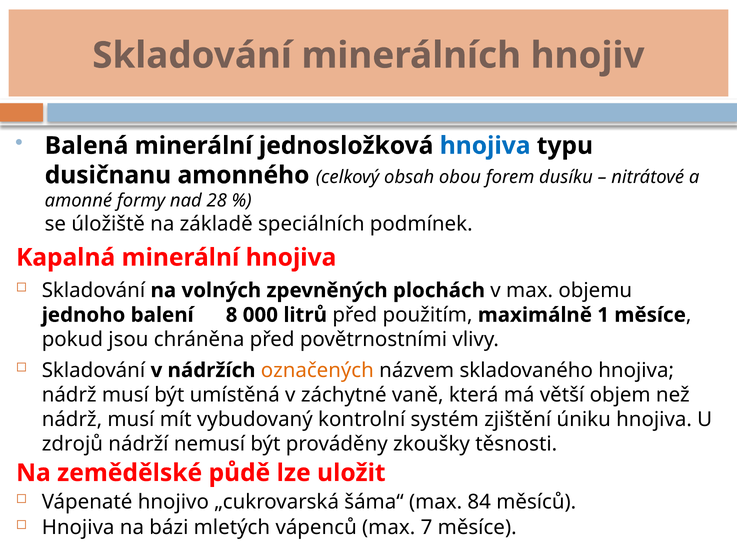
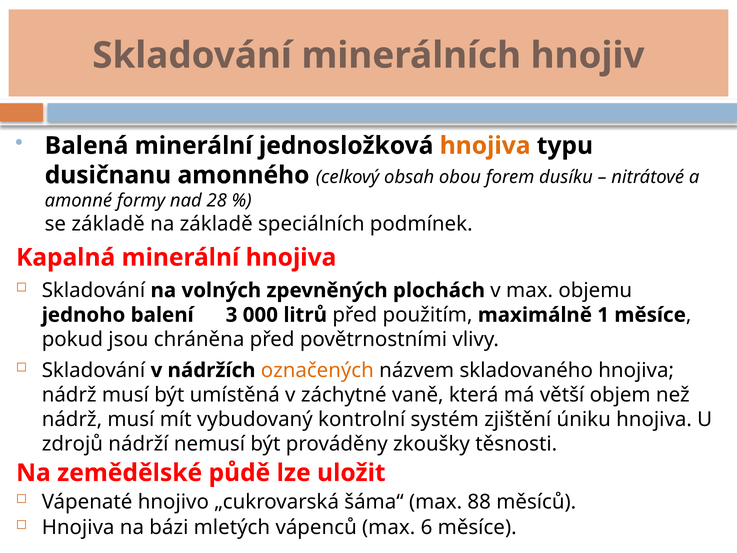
hnojiva colour: blue -> orange (485, 146)
se úložiště: úložiště -> základě (108, 224)
8: 8 -> 3 (232, 315)
84: 84 -> 88 (479, 502)
7: 7 -> 6 (427, 527)
